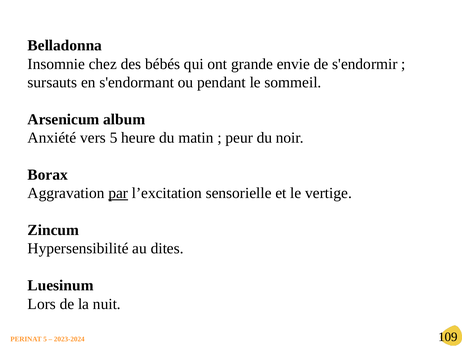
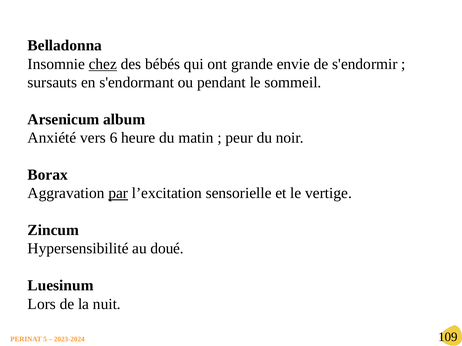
chez underline: none -> present (103, 64)
vers 5: 5 -> 6 (114, 138)
dites: dites -> doué (167, 249)
